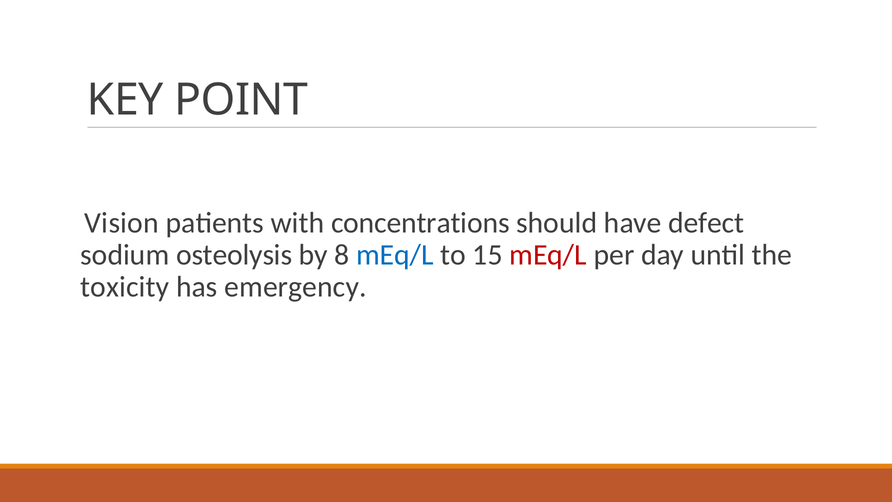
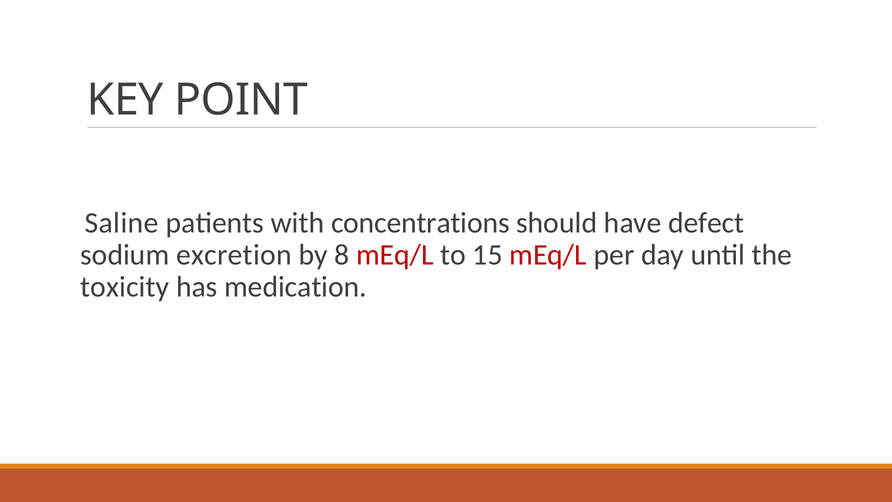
Vision: Vision -> Saline (122, 223)
osteolysis: osteolysis -> excretion (234, 255)
mEq/L colour: blue -> red (395, 255)
emergency: emergency -> medication (296, 287)
